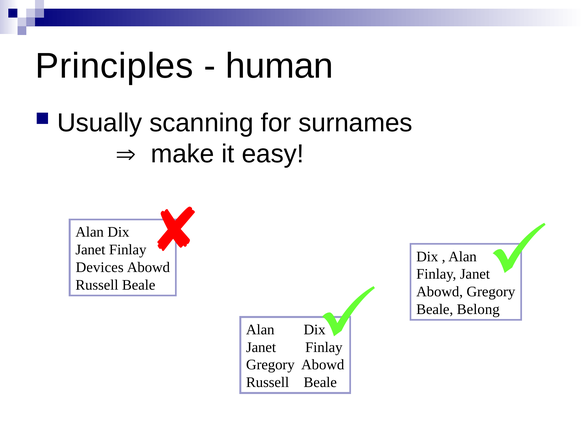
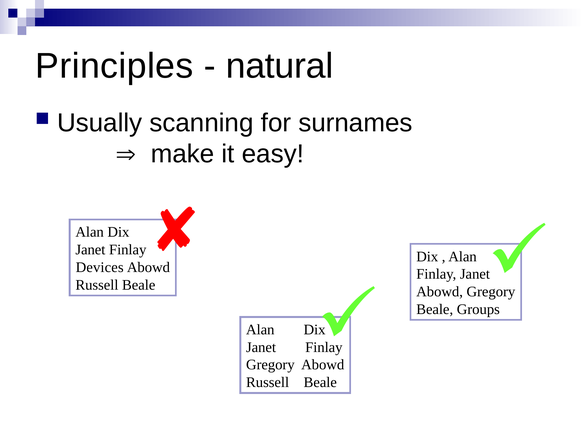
human: human -> natural (280, 66)
Belong: Belong -> Groups (478, 309)
